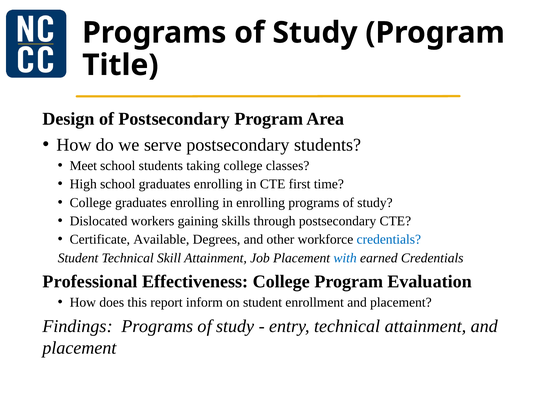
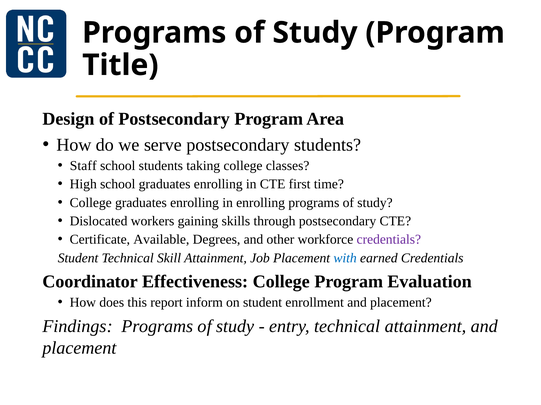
Meet: Meet -> Staff (83, 166)
credentials colour: blue -> purple (389, 240)
Professional: Professional -> Coordinator (90, 282)
